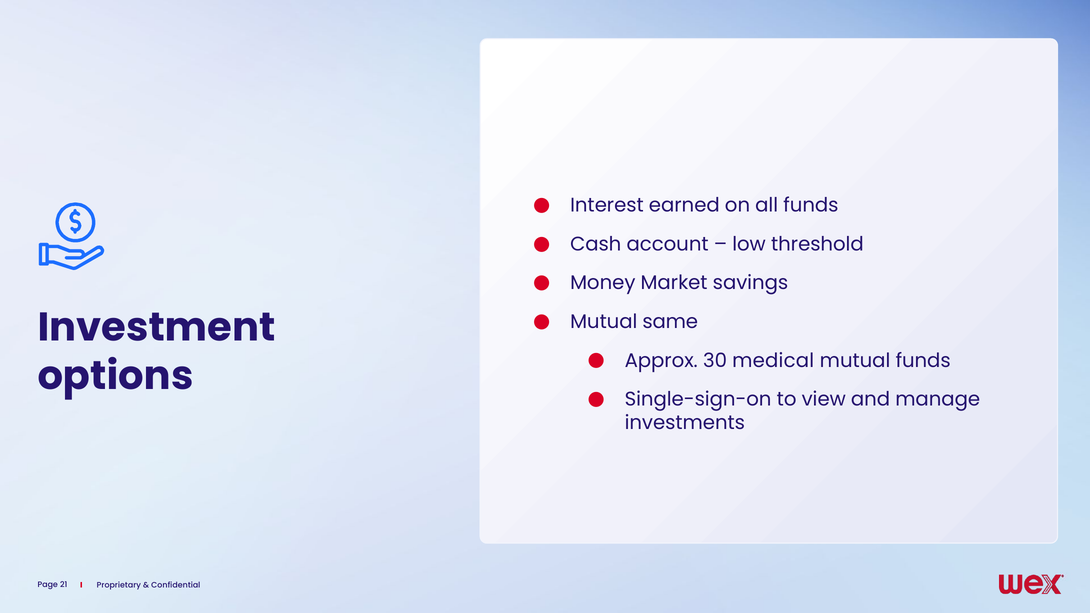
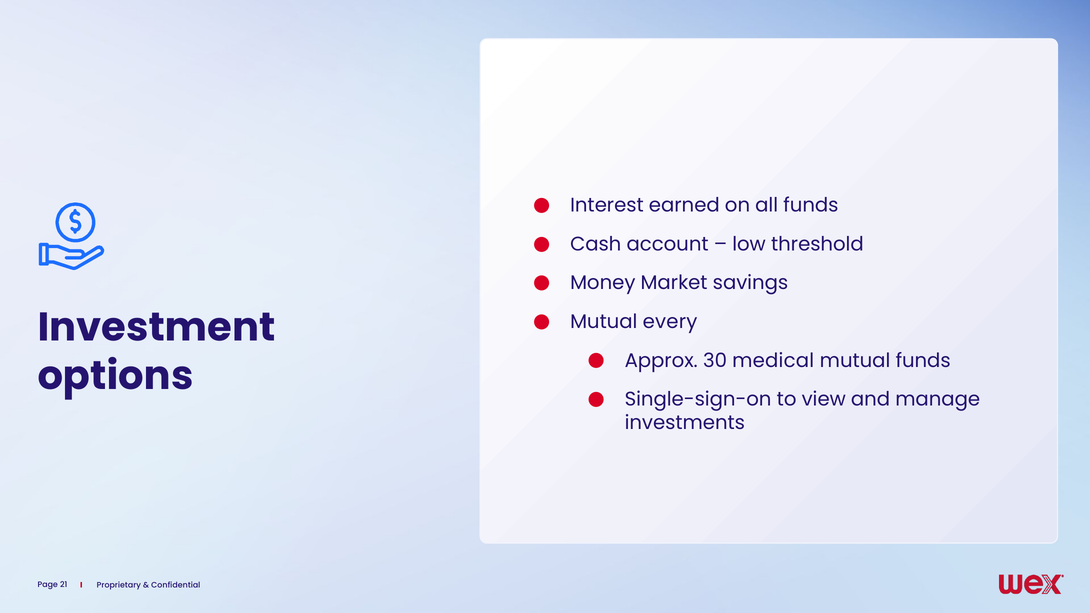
same: same -> every (670, 322)
